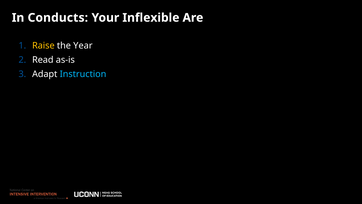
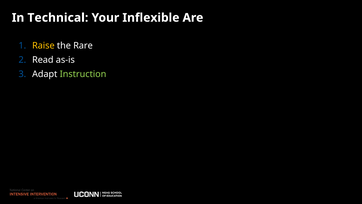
Conducts: Conducts -> Technical (58, 18)
Year: Year -> Rare (83, 45)
Instruction colour: light blue -> light green (83, 74)
